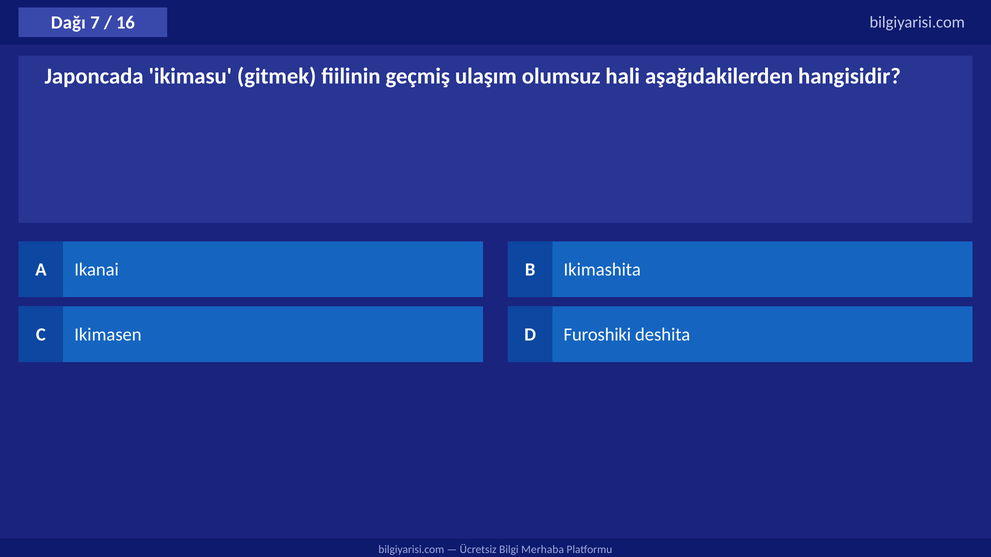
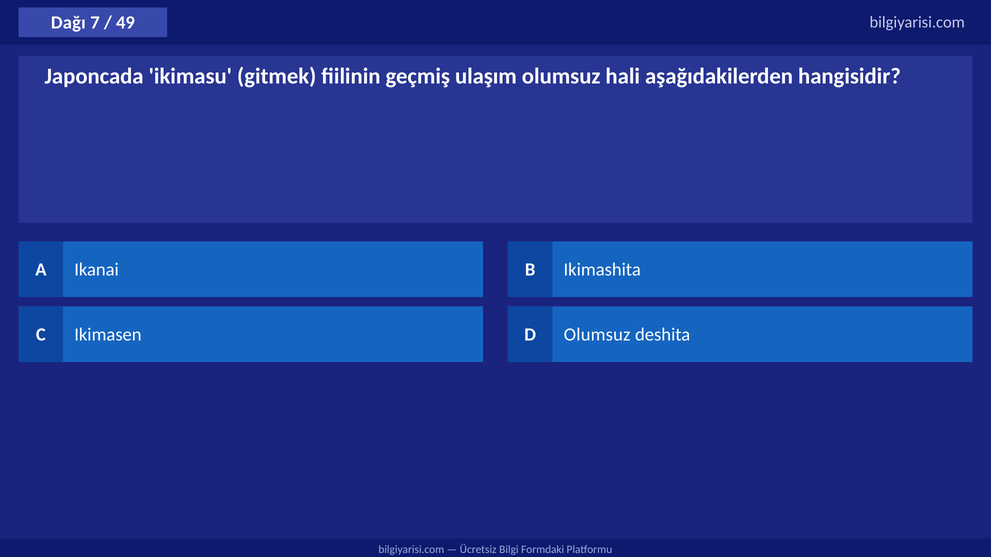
16: 16 -> 49 (125, 23)
D Furoshiki: Furoshiki -> Olumsuz (597, 335)
Merhaba: Merhaba -> Formdaki (543, 550)
